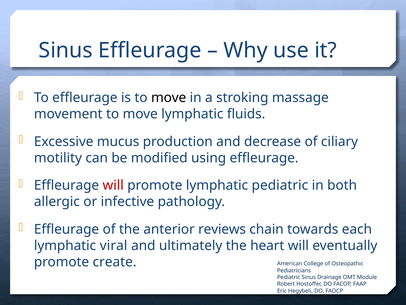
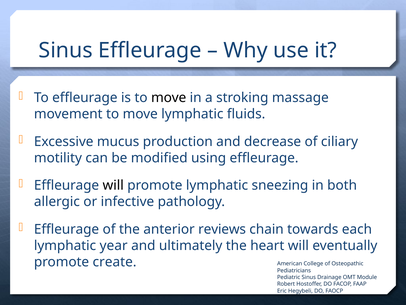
will colour: red -> black (113, 185)
lymphatic pediatric: pediatric -> sneezing (280, 185)
viral: viral -> year (114, 245)
